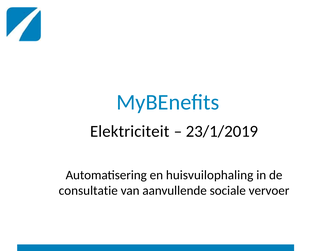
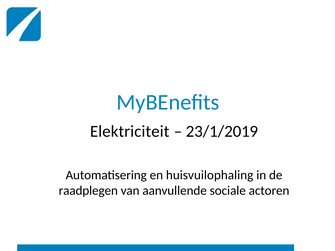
consultatie: consultatie -> raadplegen (88, 191)
vervoer: vervoer -> actoren (269, 191)
